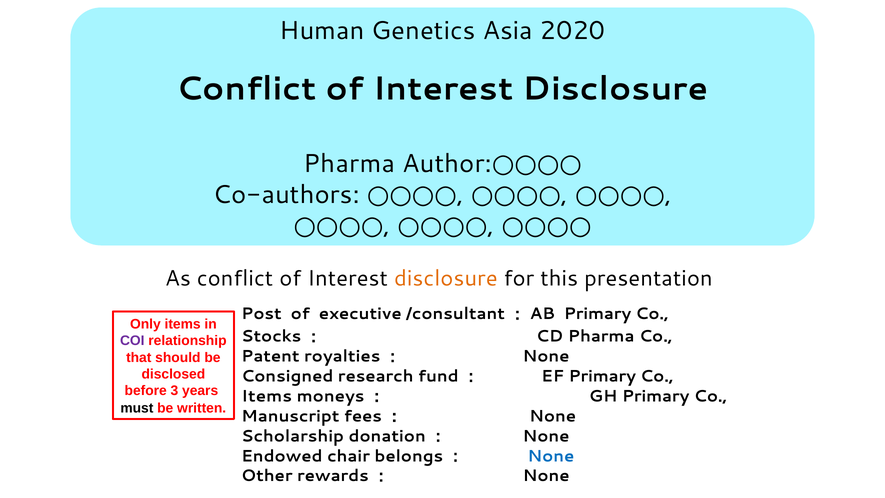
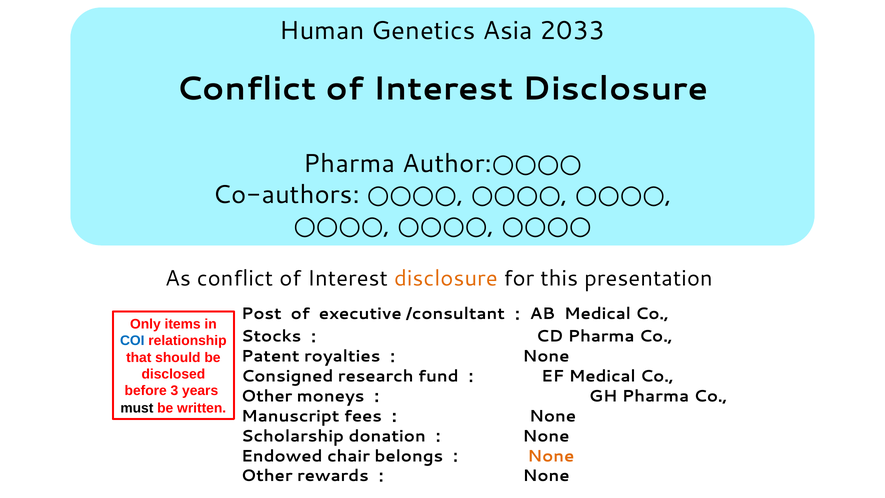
2020: 2020 -> 2033 (573, 31)
Primary: Primary -> Medical (597, 314)
COI colour: purple -> blue (132, 341)
EF Primary: Primary -> Medical (602, 376)
Items: Items -> Other (267, 396)
GH Primary: Primary -> Pharma (656, 396)
None colour: blue -> orange (551, 456)
